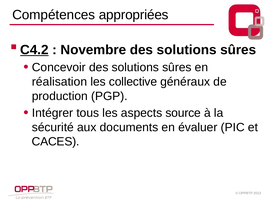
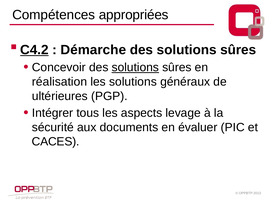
Novembre: Novembre -> Démarche (93, 50)
solutions underline: none -> present (135, 67)
les collective: collective -> solutions (133, 82)
production: production -> ultérieures (60, 96)
source: source -> levage (183, 113)
